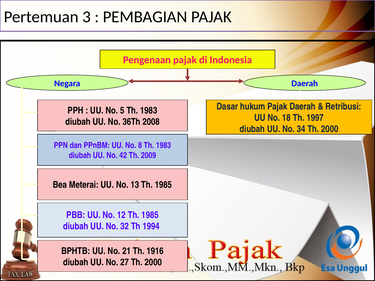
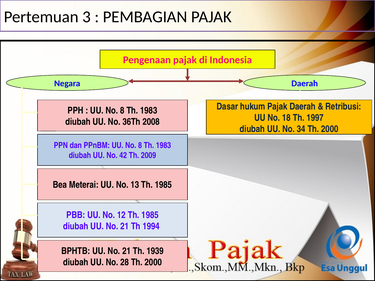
5: 5 -> 8 (122, 111)
diubah UU No 32: 32 -> 21 (125, 227)
1916: 1916 -> 1939 (155, 251)
27: 27 -> 28 (125, 263)
